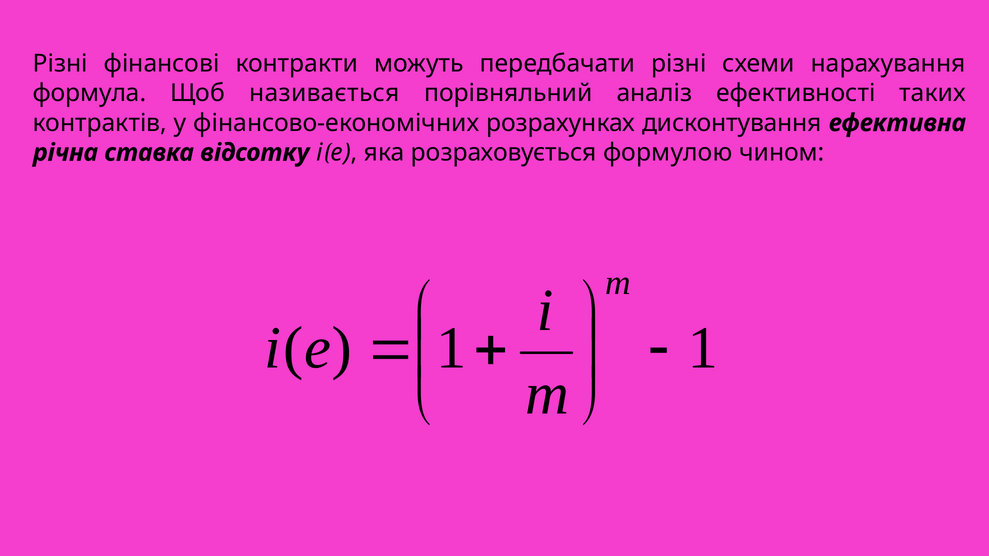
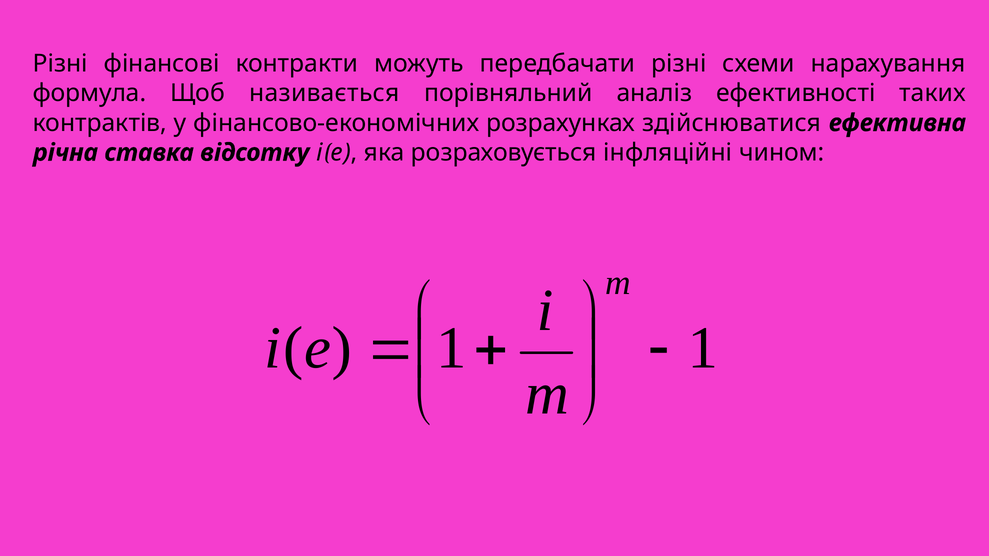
дисконтування: дисконтування -> здійснюватися (732, 123)
формулою: формулою -> інфляційні (668, 153)
